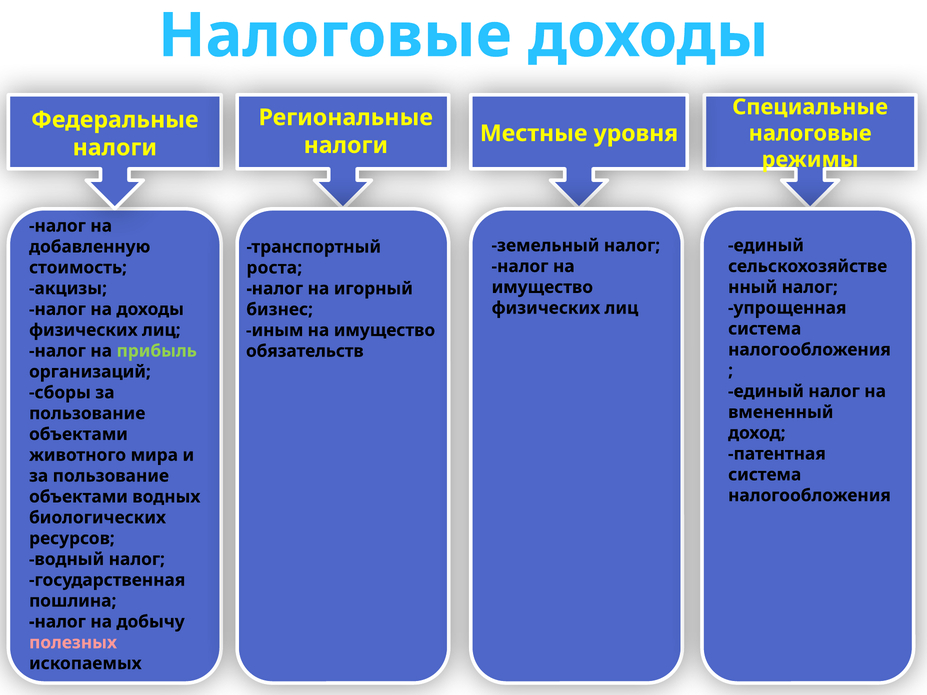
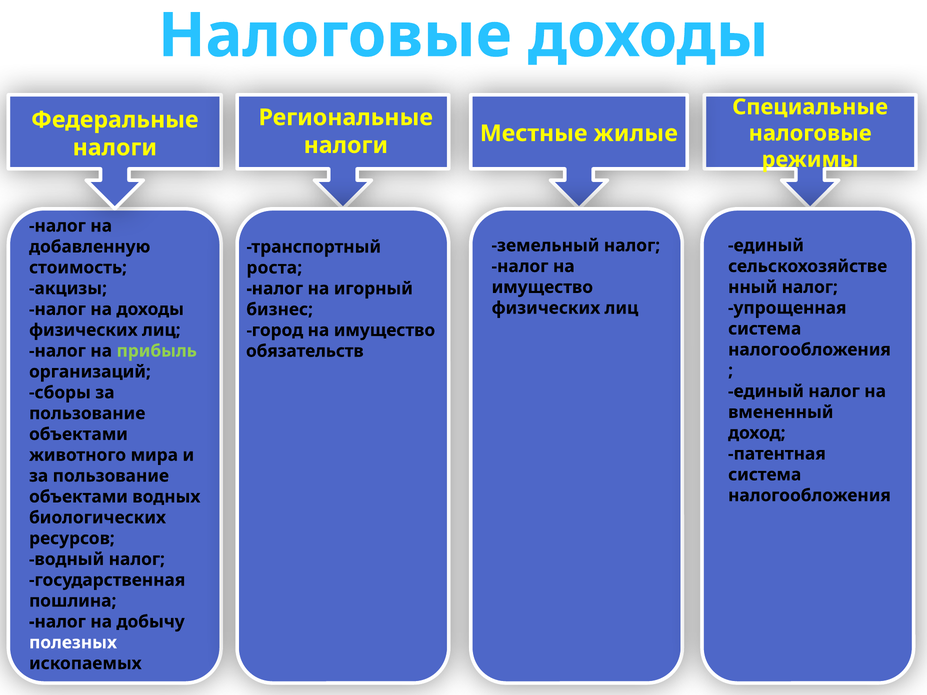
уровня: уровня -> жилые (636, 133)
иным: иным -> город (275, 330)
полезных colour: pink -> white (73, 643)
